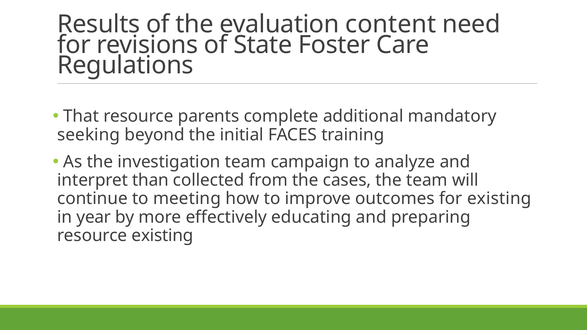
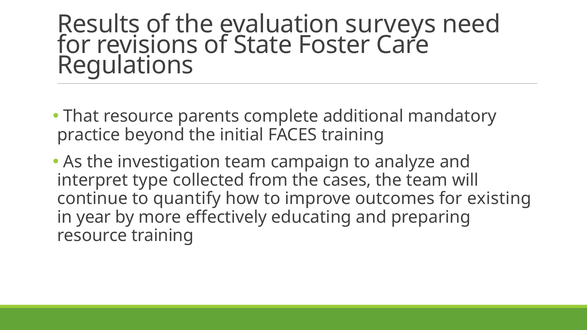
content: content -> surveys (391, 24)
seeking: seeking -> practice (89, 135)
than: than -> type (150, 180)
meeting: meeting -> quantify (187, 199)
resource existing: existing -> training (162, 236)
